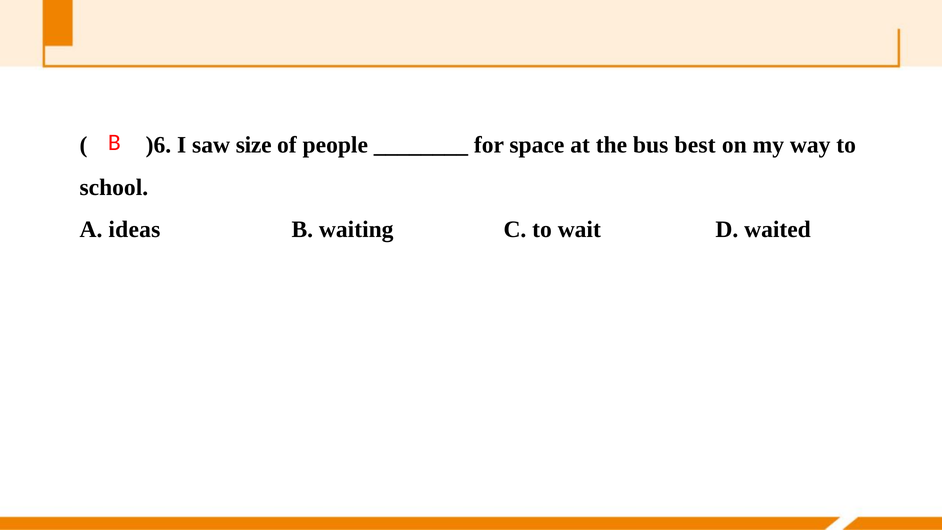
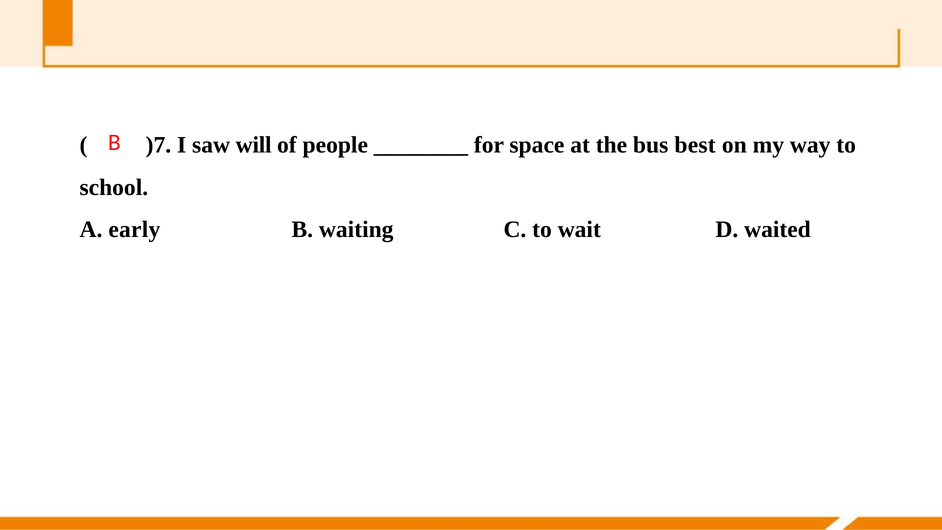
)6: )6 -> )7 (158, 145)
size: size -> will (254, 145)
ideas: ideas -> early (134, 230)
